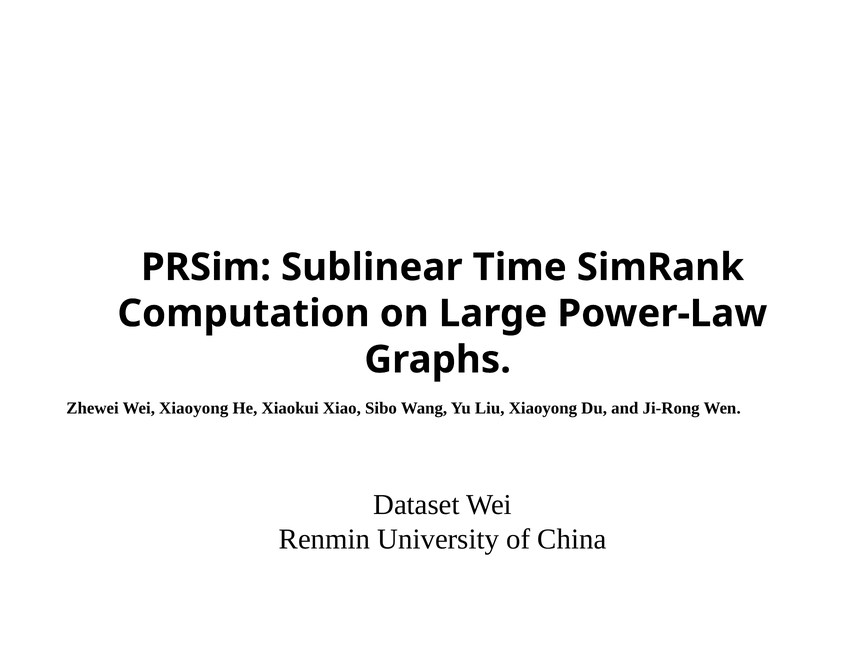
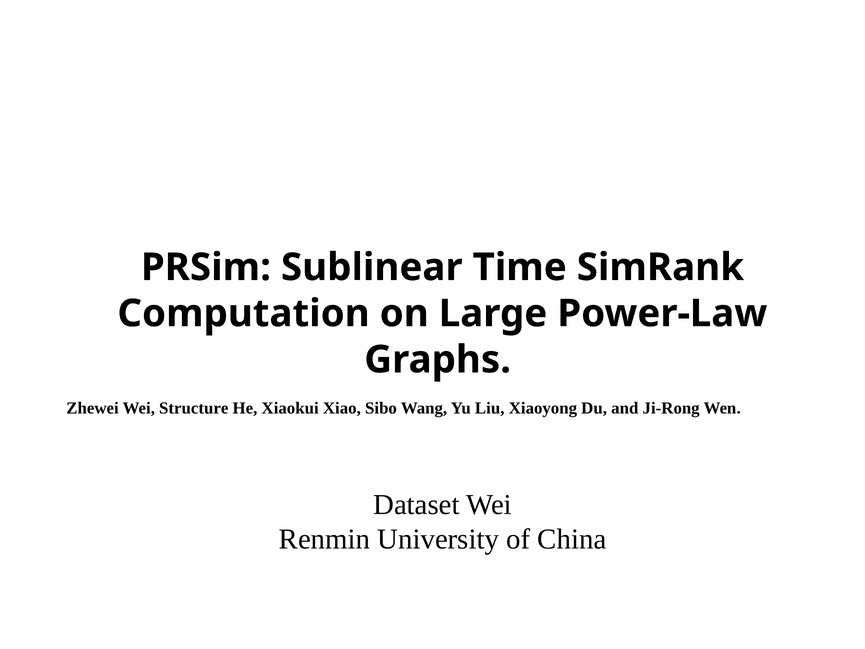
Wei Xiaoyong: Xiaoyong -> Structure (194, 408)
